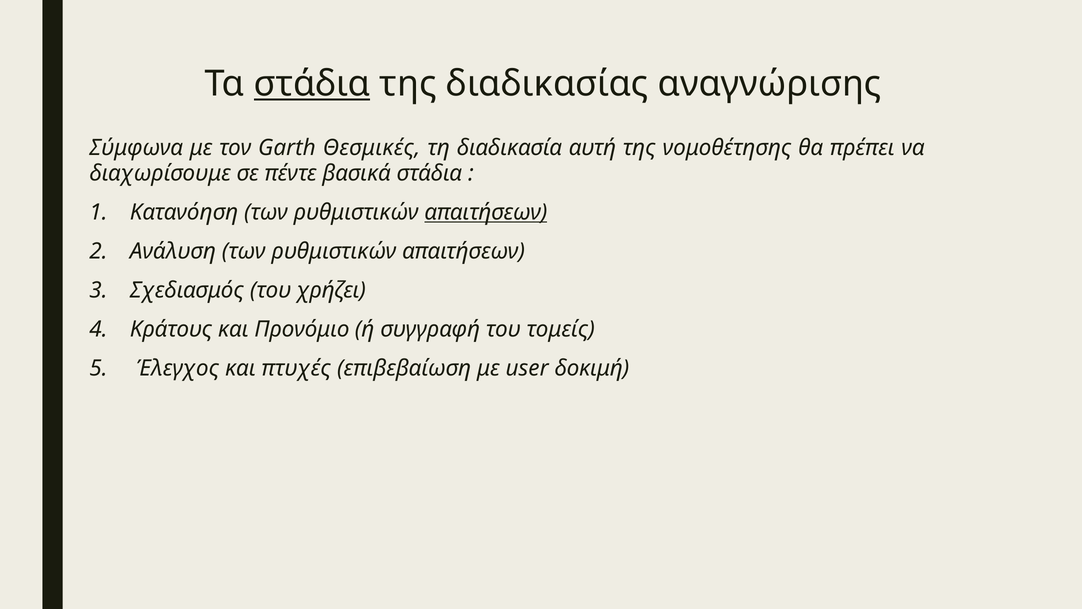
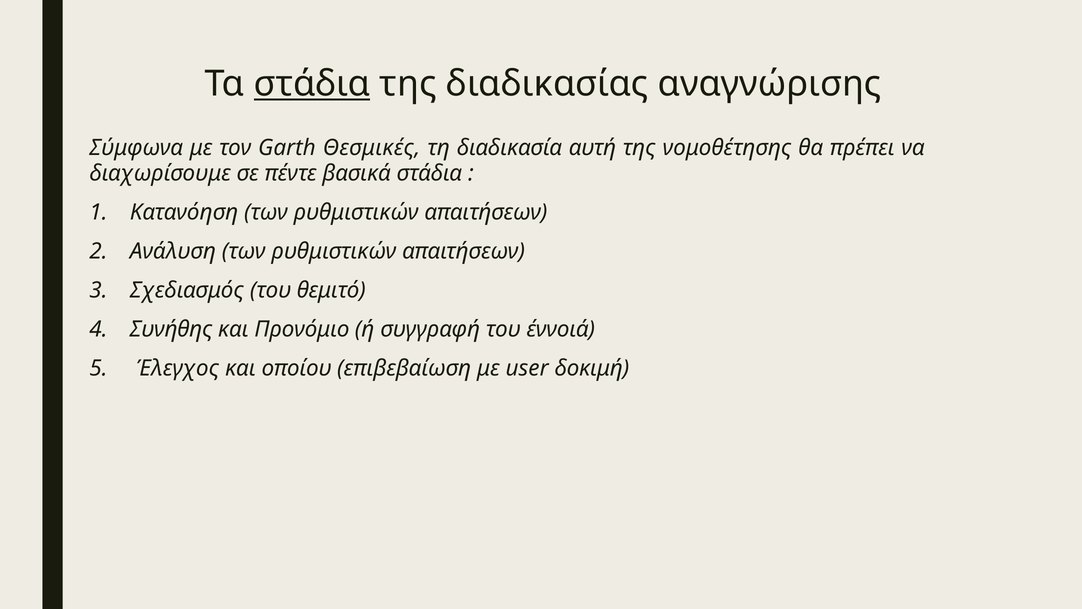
απαιτήσεων underline: present -> none (486, 212)
χρήζει: χρήζει -> θεμιτό (331, 290)
Κράτους: Κράτους -> Συνήθης (171, 329)
τομείς: τομείς -> έννοιά (561, 329)
πτυχές: πτυχές -> οποίου (297, 368)
